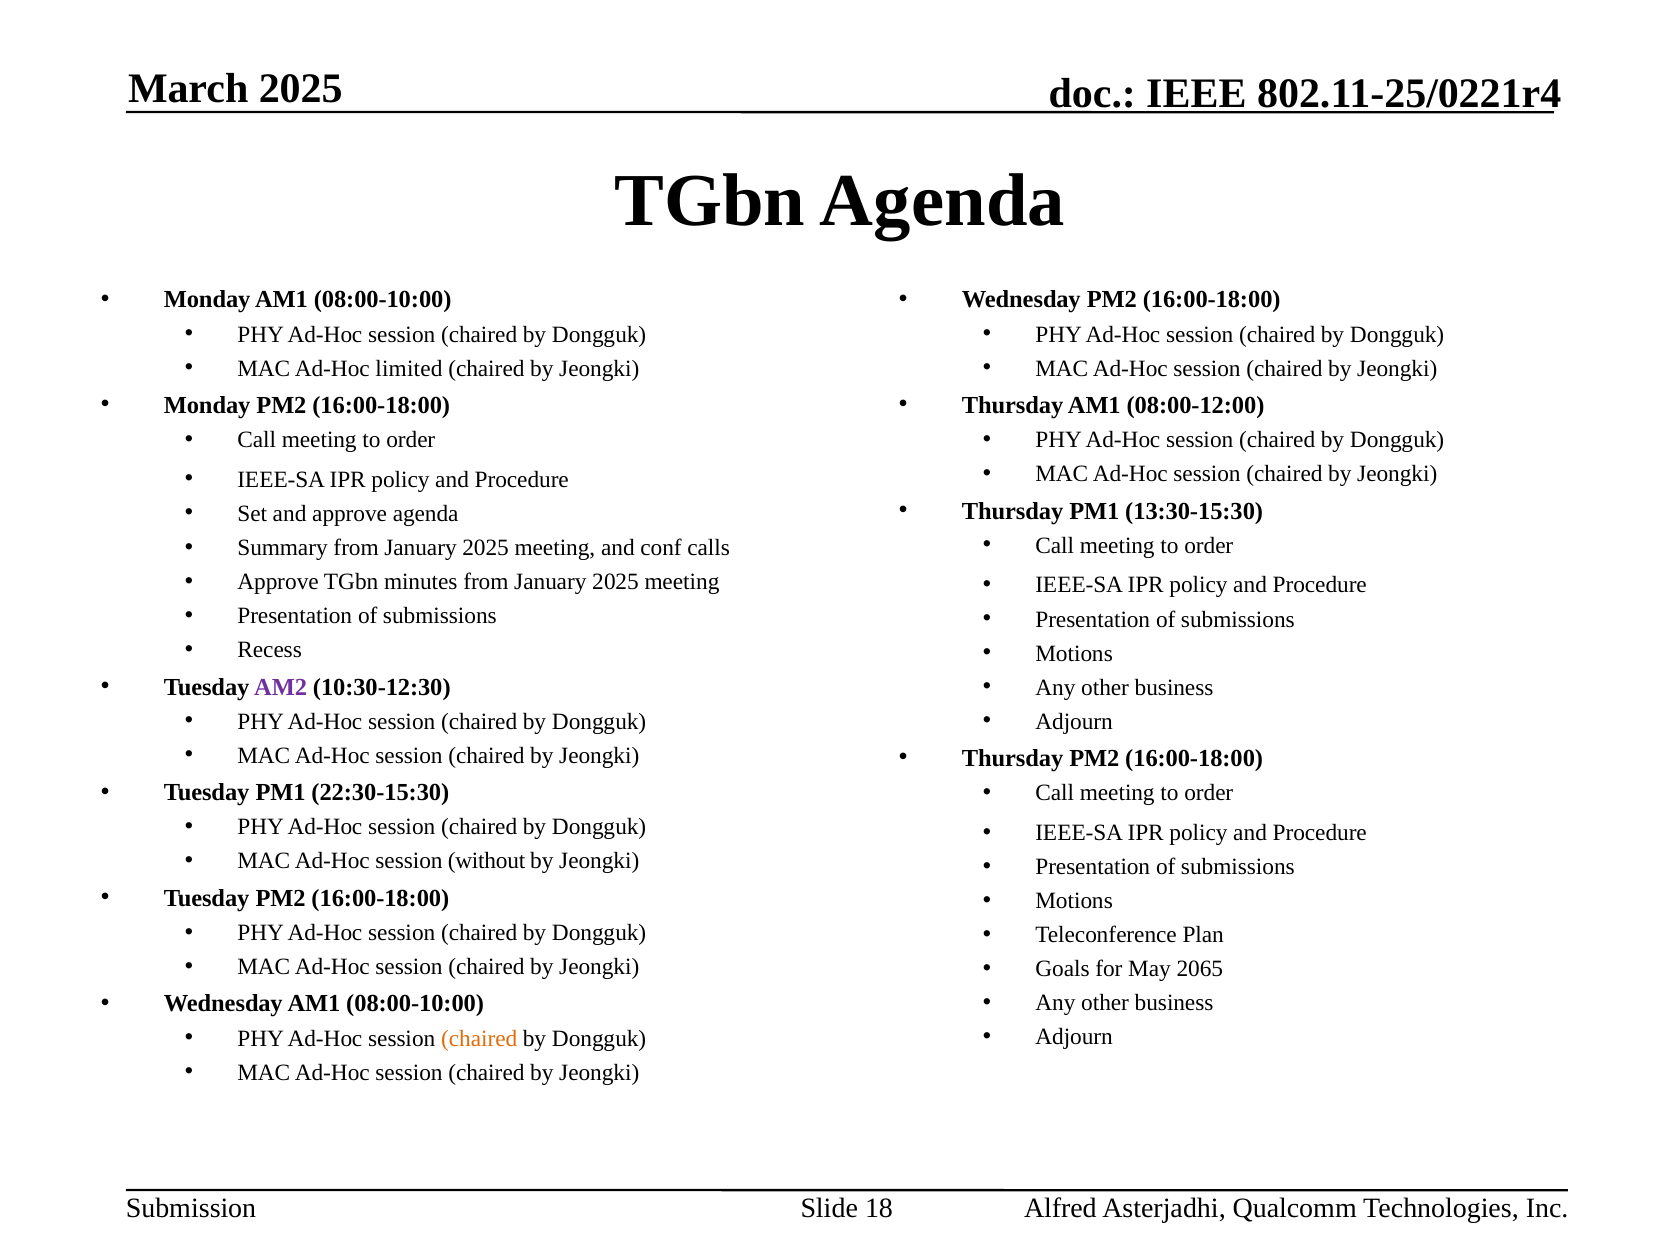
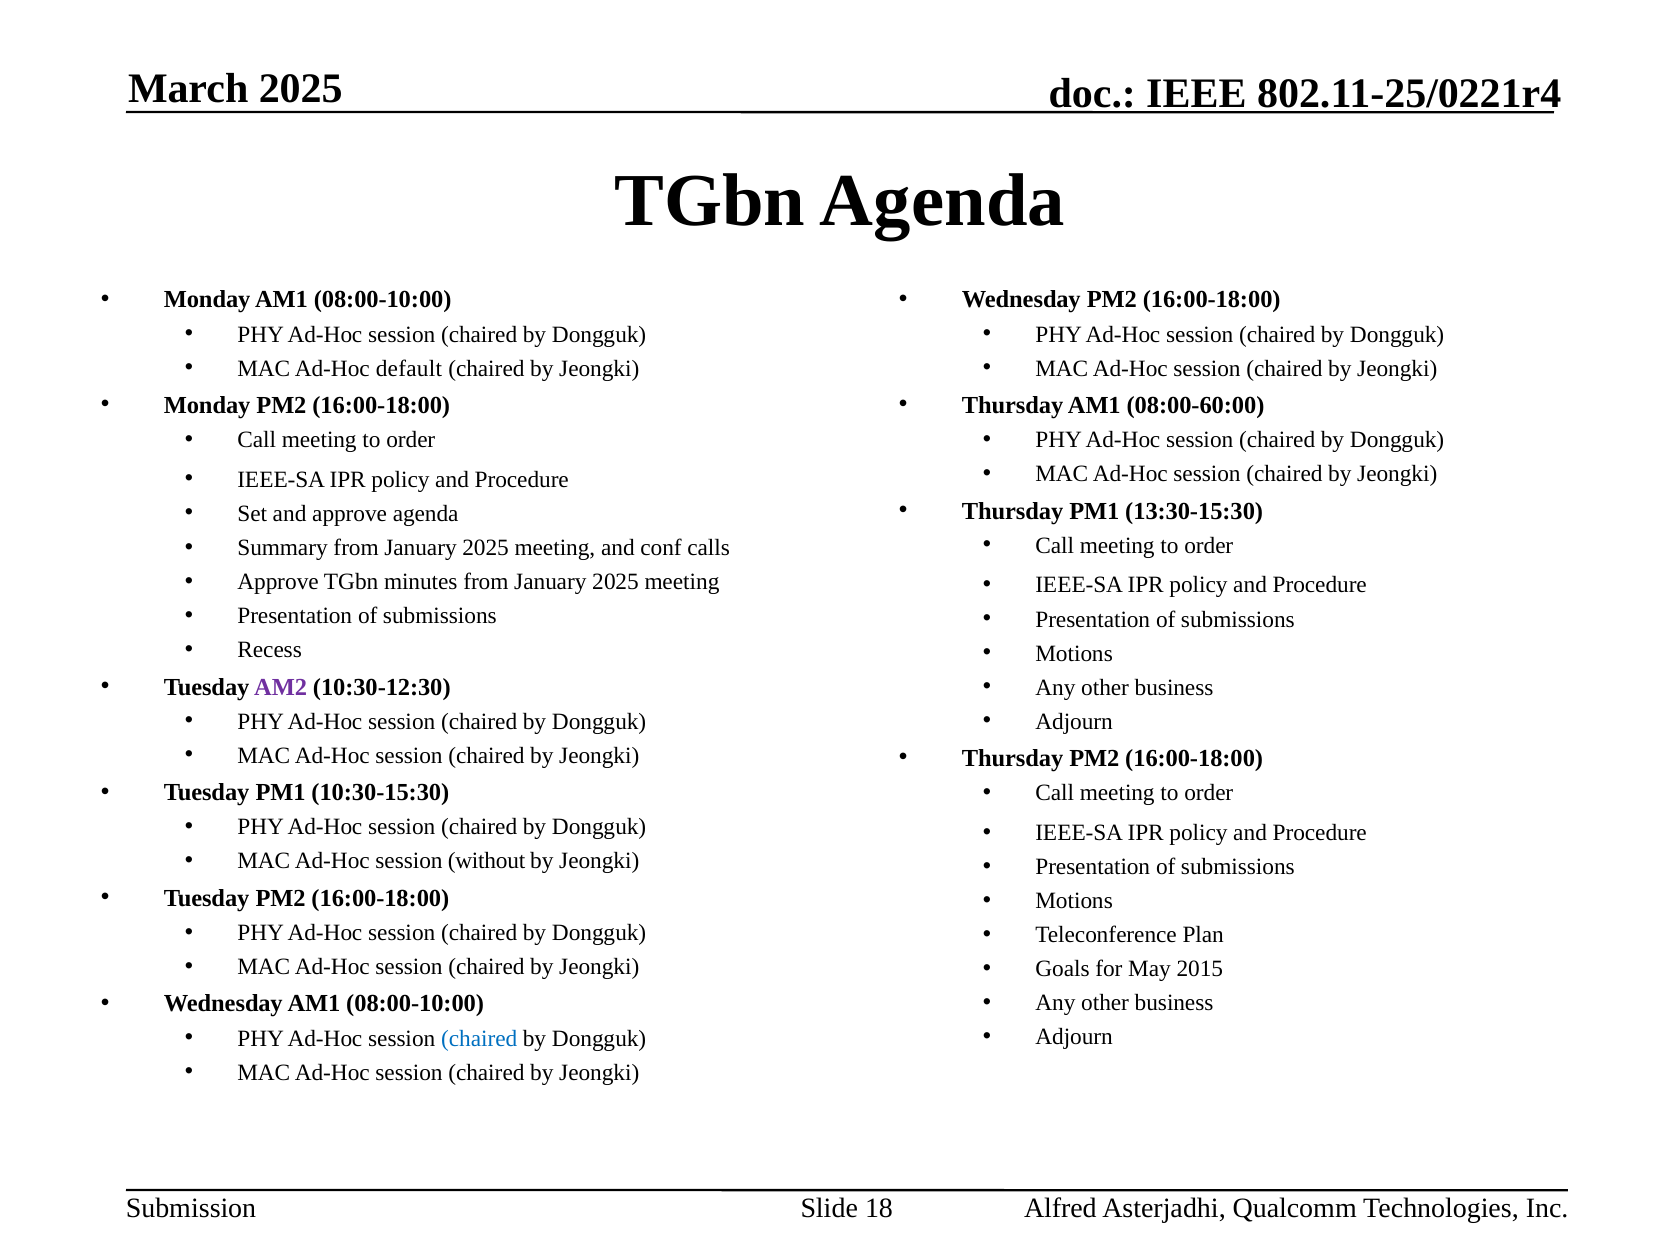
limited: limited -> default (409, 368)
08:00-12:00: 08:00-12:00 -> 08:00-60:00 (1196, 405)
22:30-15:30: 22:30-15:30 -> 10:30-15:30 (380, 793)
2065: 2065 -> 2015 (1200, 969)
chaired colour: orange -> blue (479, 1038)
